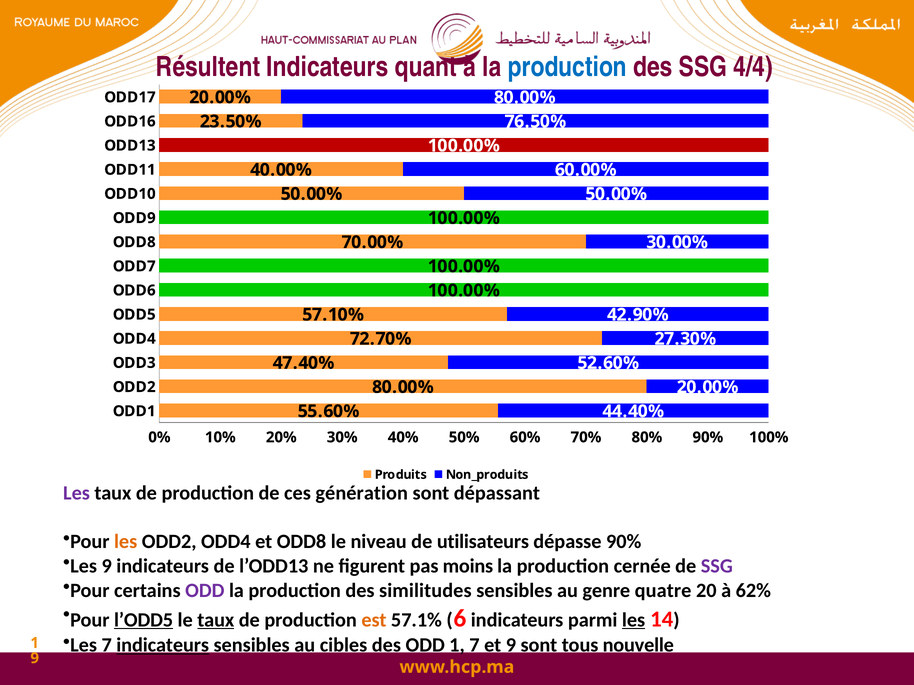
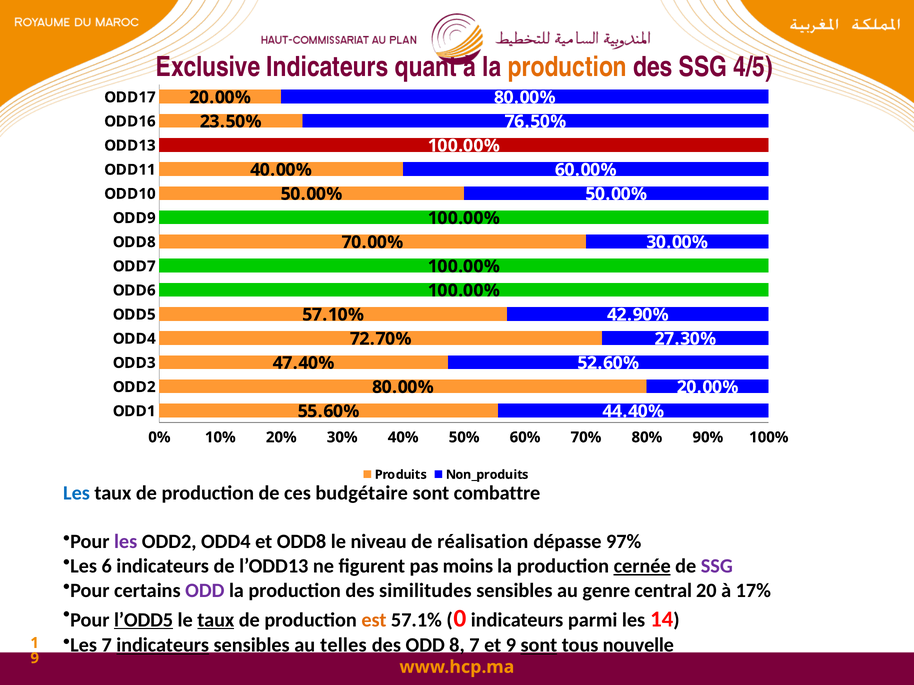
Résultent: Résultent -> Exclusive (208, 67)
production colour: blue -> orange (567, 67)
4/4: 4/4 -> 4/5 (753, 67)
Les colour: purple -> blue (76, 493)
génération: génération -> budgétaire (362, 493)
dépassant: dépassant -> combattre (497, 493)
les colour: orange -> purple (126, 542)
utilisateurs: utilisateurs -> réalisation (483, 542)
dépasse 90%: 90% -> 97% (624, 542)
Les 9: 9 -> 6 (107, 567)
cernée underline: none -> present (642, 567)
quatre: quatre -> central (663, 591)
62%: 62% -> 17% (753, 591)
6: 6 -> 0 (460, 619)
les underline: present -> none (634, 620)
cibles: cibles -> telles (343, 646)
ODD 1: 1 -> 8 (457, 646)
sont underline: none -> present (539, 646)
